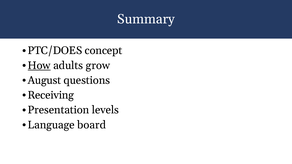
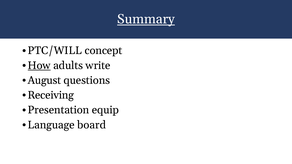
Summary underline: none -> present (146, 19)
PTC/DOES: PTC/DOES -> PTC/WILL (55, 51)
grow: grow -> write (98, 66)
levels: levels -> equip (105, 110)
